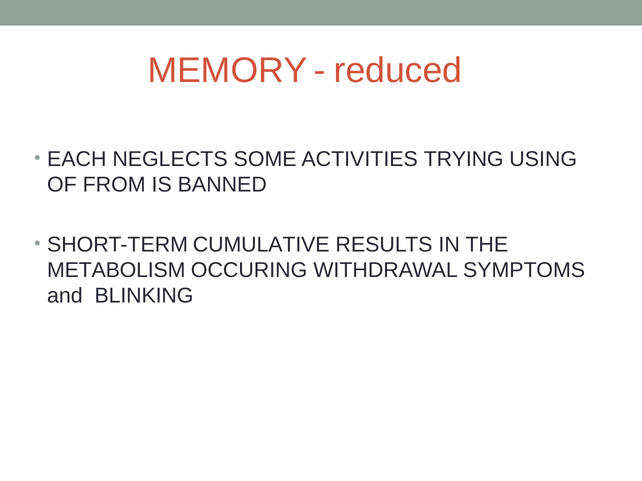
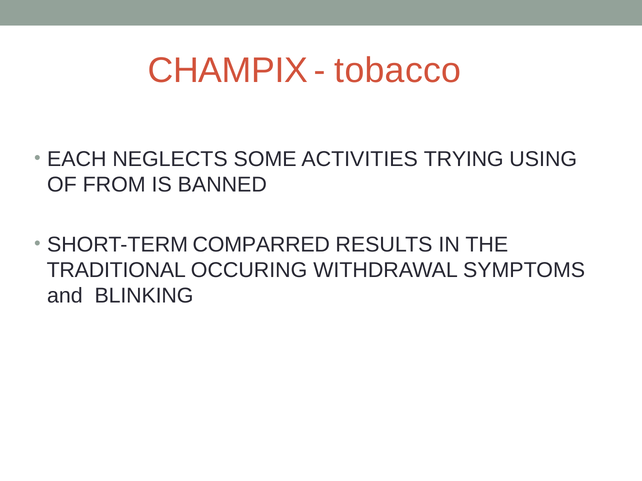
MEMORY: MEMORY -> CHAMPIX (228, 71)
reduced: reduced -> tobacco (398, 71)
CUMULATIVE: CUMULATIVE -> COMPARRED (261, 245)
METABOLISM: METABOLISM -> TRADITIONAL (116, 270)
